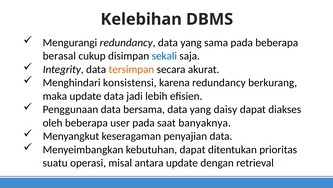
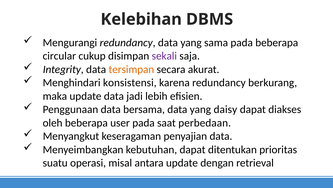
berasal: berasal -> circular (59, 56)
sekali colour: blue -> purple (164, 56)
banyaknya: banyaknya -> perbedaan (205, 122)
